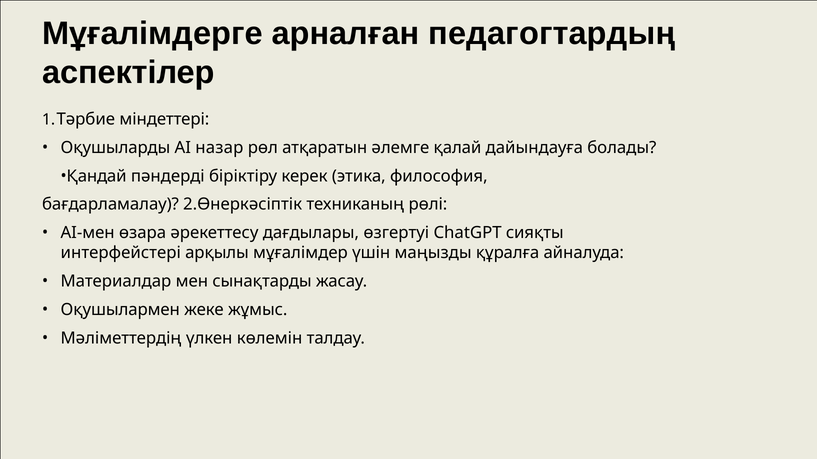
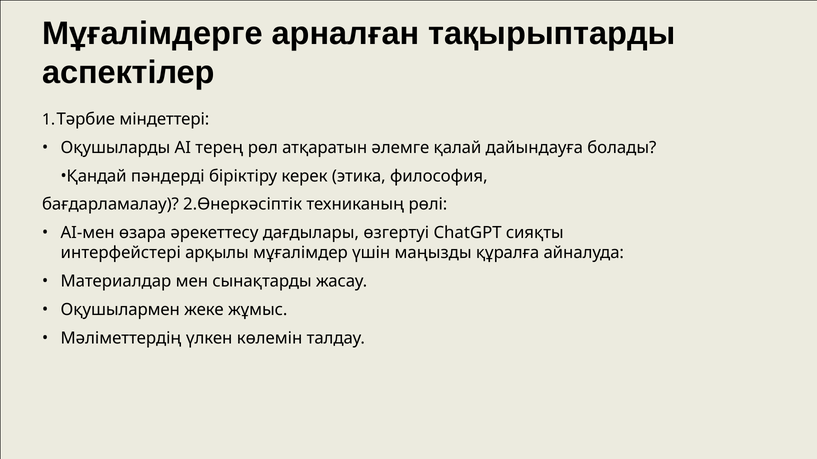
педагогтардың: педагогтардың -> тақырыптарды (552, 34)
назар: назар -> терең (219, 148)
